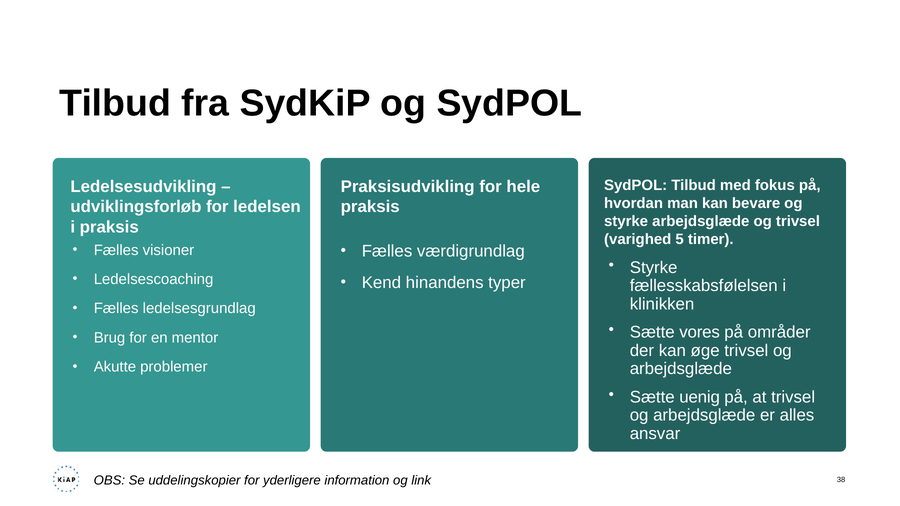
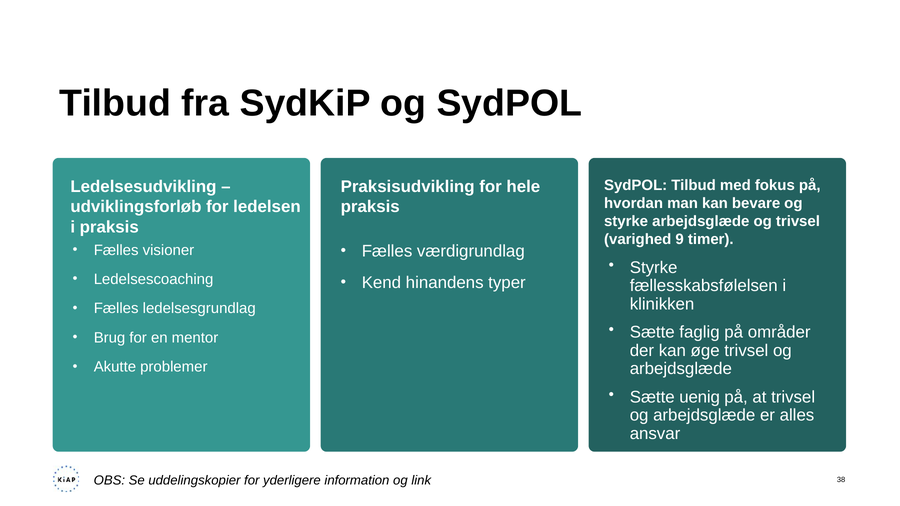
5: 5 -> 9 (680, 239)
vores: vores -> faglig (700, 333)
